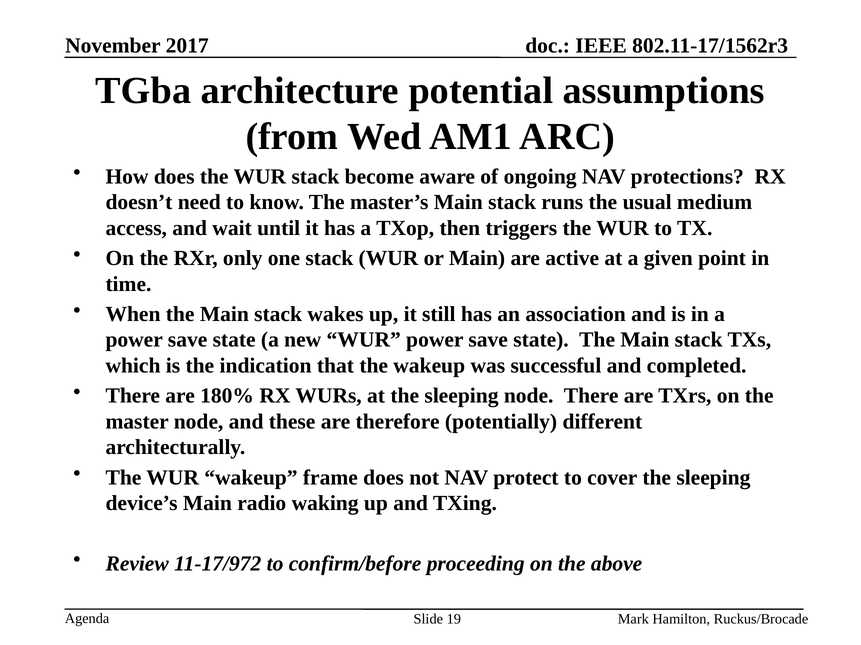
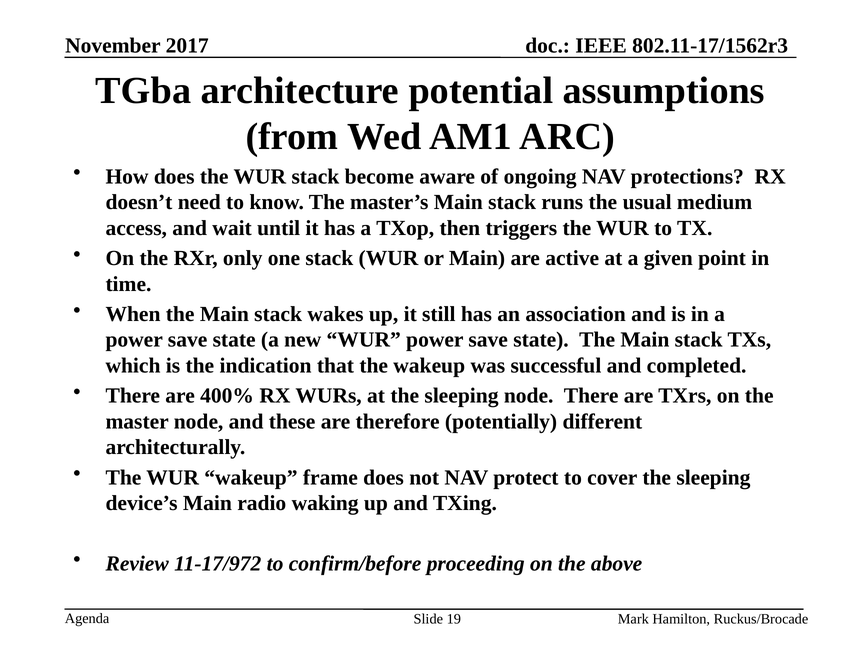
180%: 180% -> 400% (227, 396)
